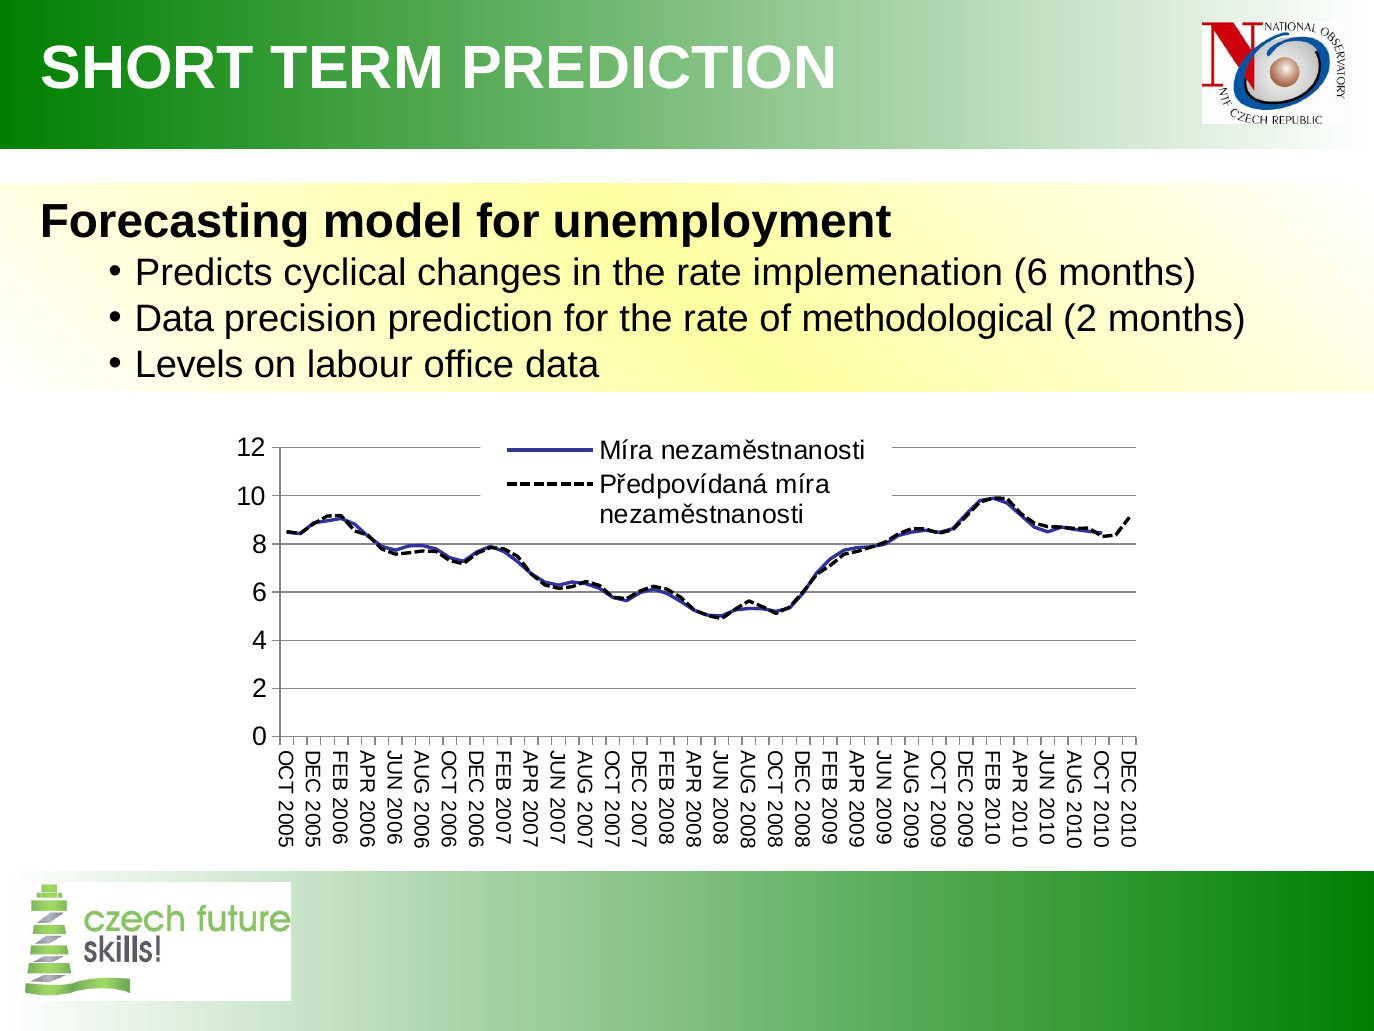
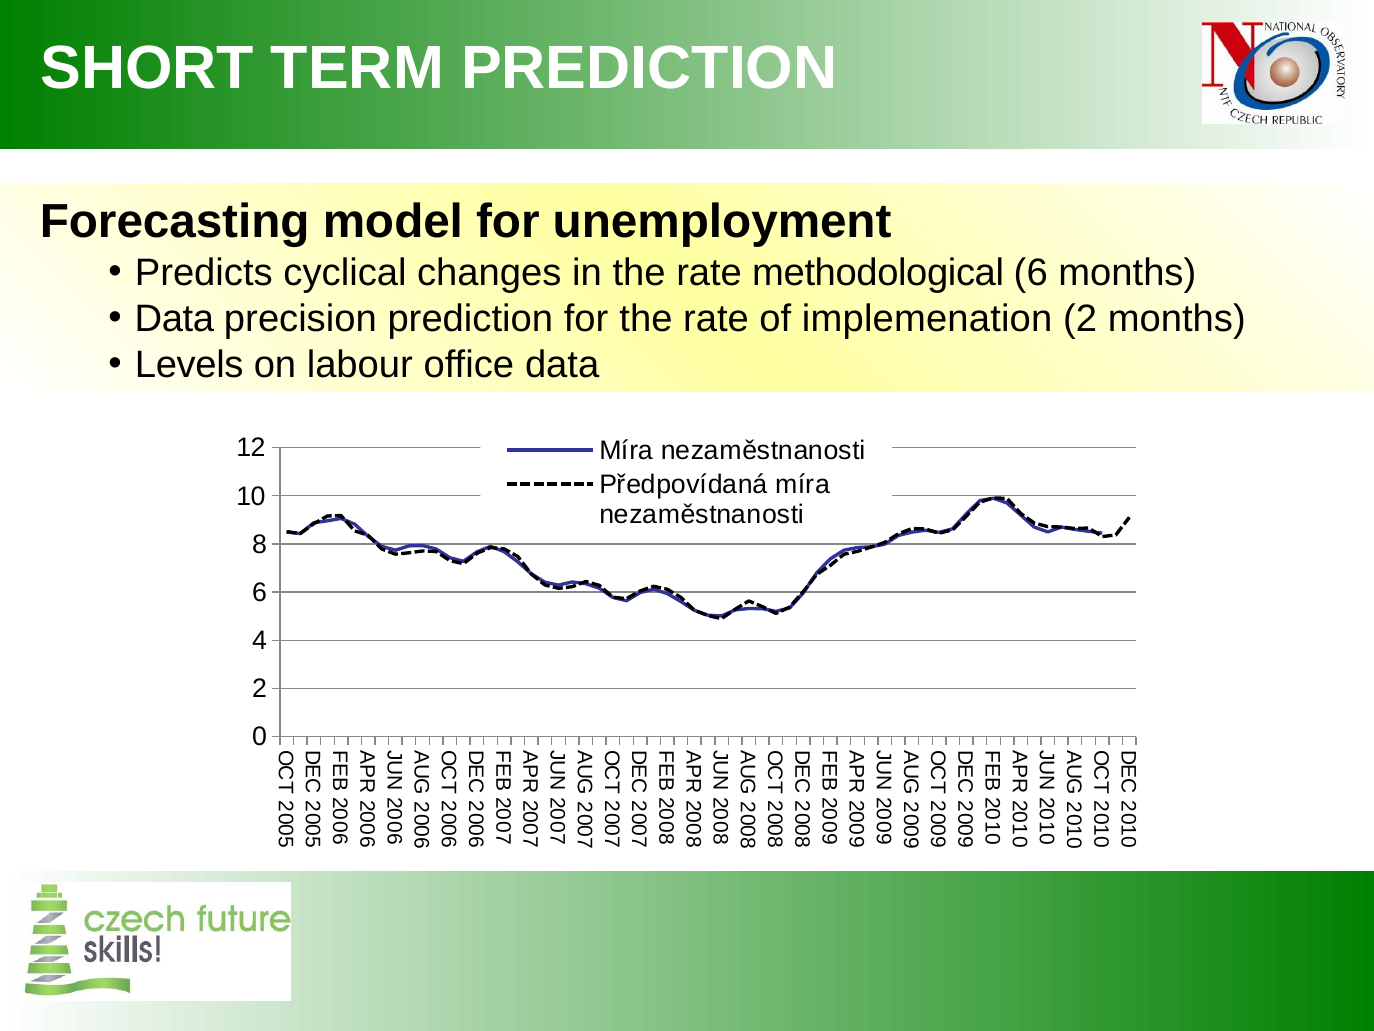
implemenation: implemenation -> methodological (878, 273)
methodological: methodological -> implemenation (927, 319)
